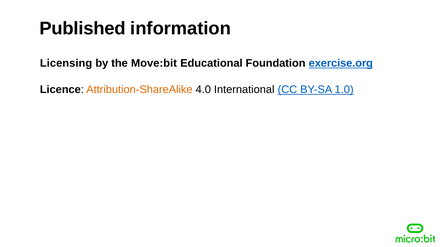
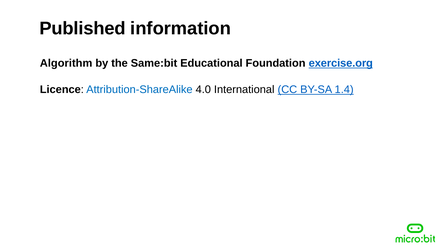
Licensing: Licensing -> Algorithm (66, 63)
Move:bit: Move:bit -> Same:bit (154, 63)
Attribution-ShareAlike colour: orange -> blue (139, 90)
1.0: 1.0 -> 1.4 (344, 90)
